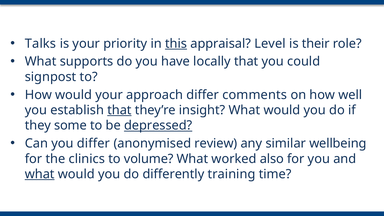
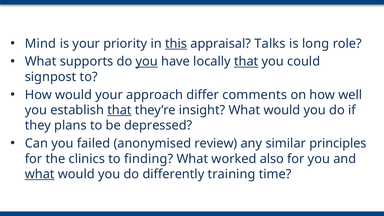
Talks: Talks -> Mind (41, 44)
Level: Level -> Talks (270, 44)
their: their -> long (316, 44)
you underline: none -> present (147, 62)
that underline: none -> present (246, 62)
some: some -> plans (70, 126)
depressed underline: present -> none (158, 126)
you differ: differ -> failed (93, 143)
wellbeing: wellbeing -> principles (338, 143)
volume: volume -> finding (149, 159)
